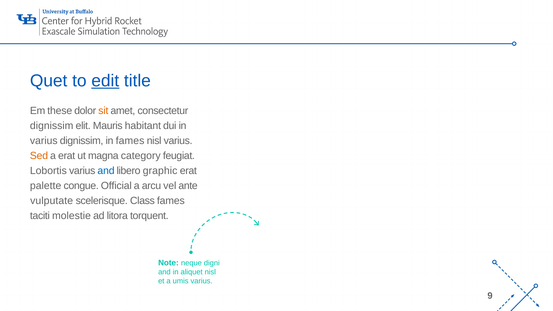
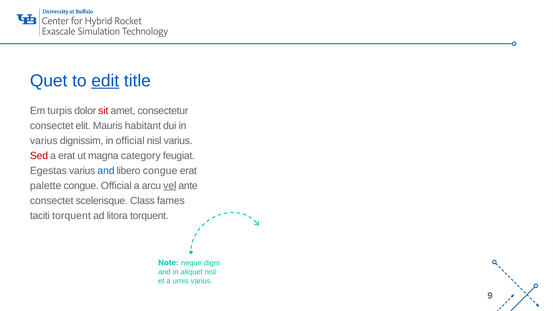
these: these -> turpis (60, 111)
sit colour: orange -> red (103, 111)
dignissim: dignissim -> consectet (52, 126)
in fames: fames -> official (130, 141)
Sed colour: orange -> red (39, 156)
Lobortis: Lobortis -> Egestas (48, 171)
libero graphic: graphic -> congue (160, 171)
vel underline: none -> present (170, 186)
vulputate: vulputate -> consectet (52, 201)
taciti molestie: molestie -> torquent (71, 216)
